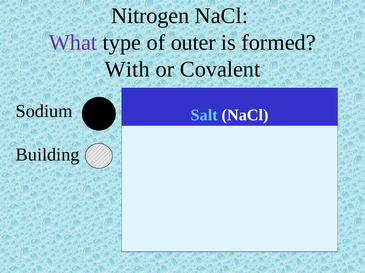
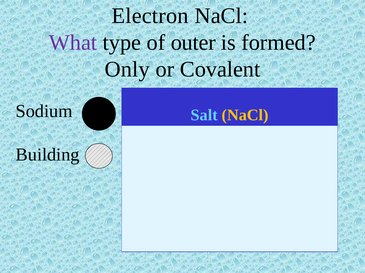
Nitrogen: Nitrogen -> Electron (150, 16)
With: With -> Only (127, 69)
NaCl colour: white -> yellow (245, 115)
